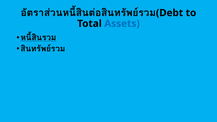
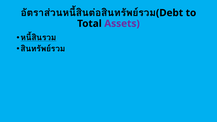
Assets colour: blue -> purple (122, 24)
